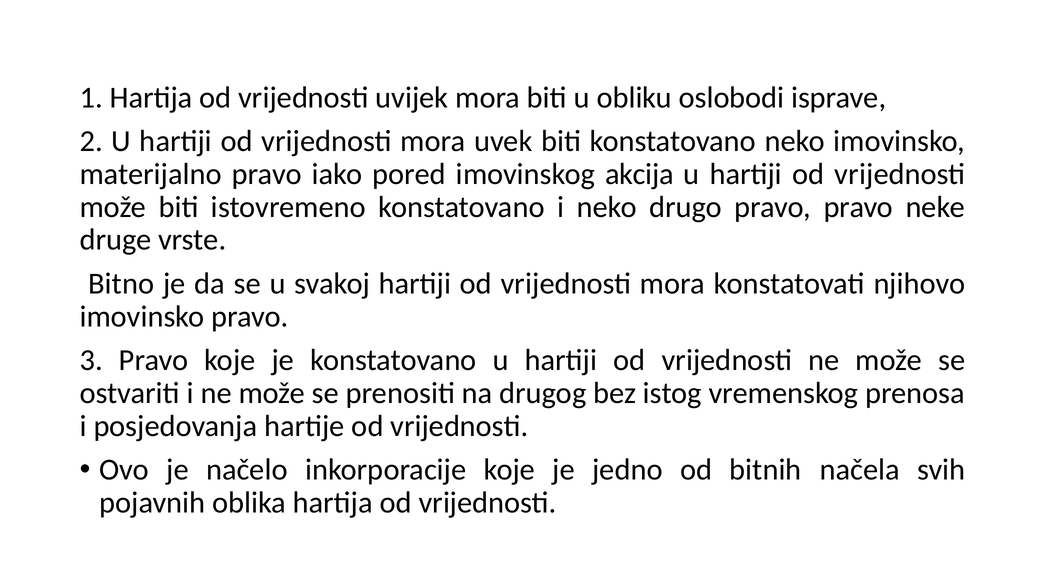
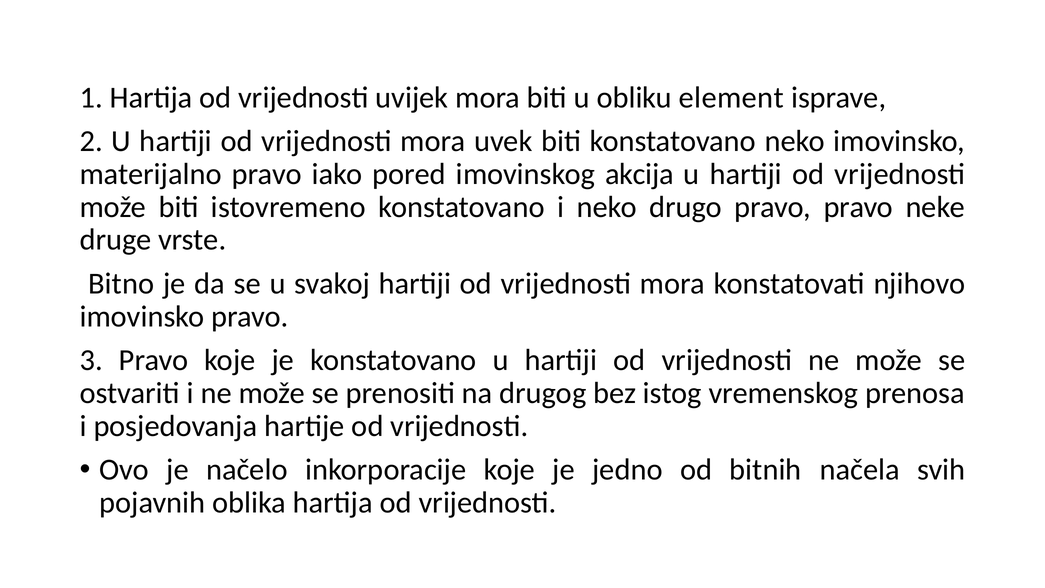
oslobodi: oslobodi -> element (731, 97)
